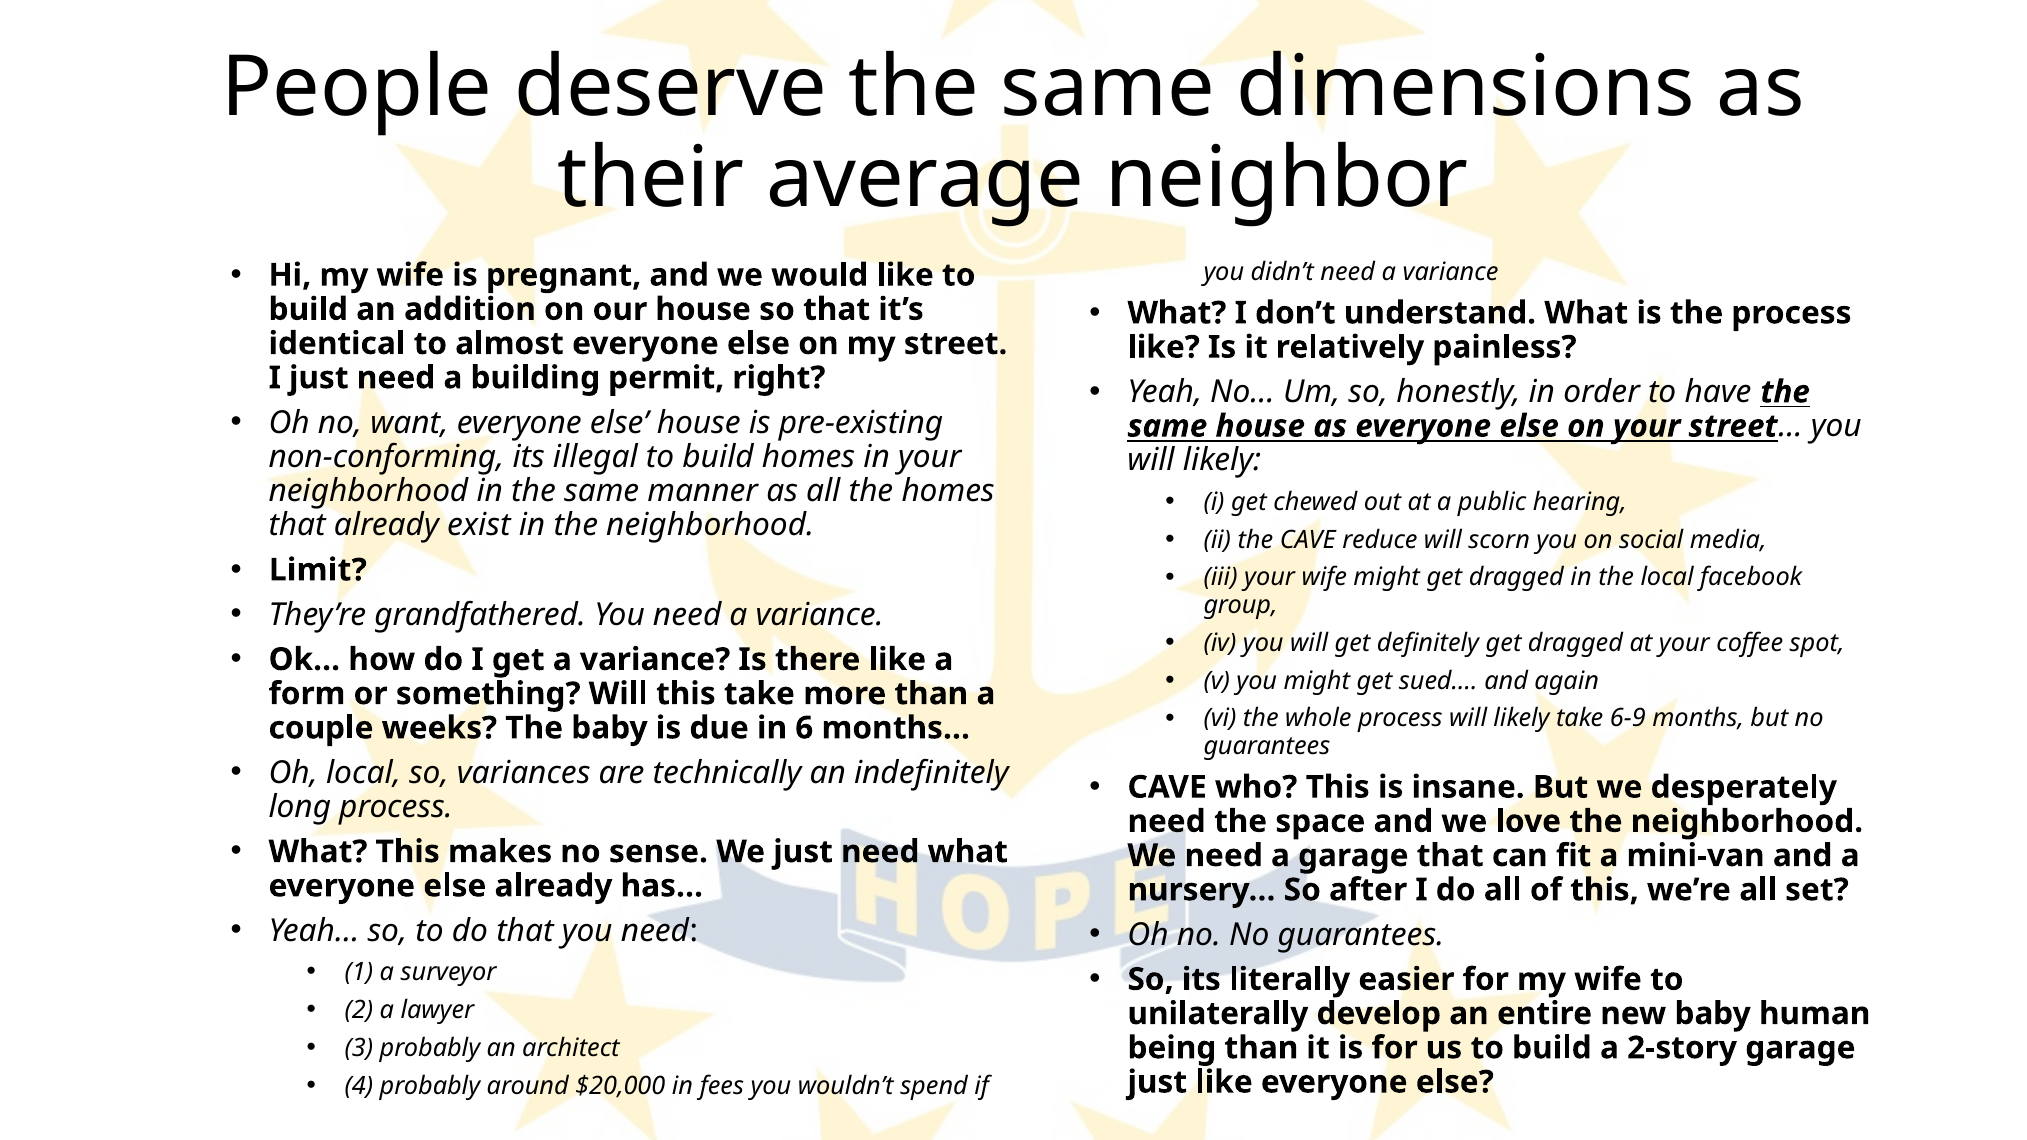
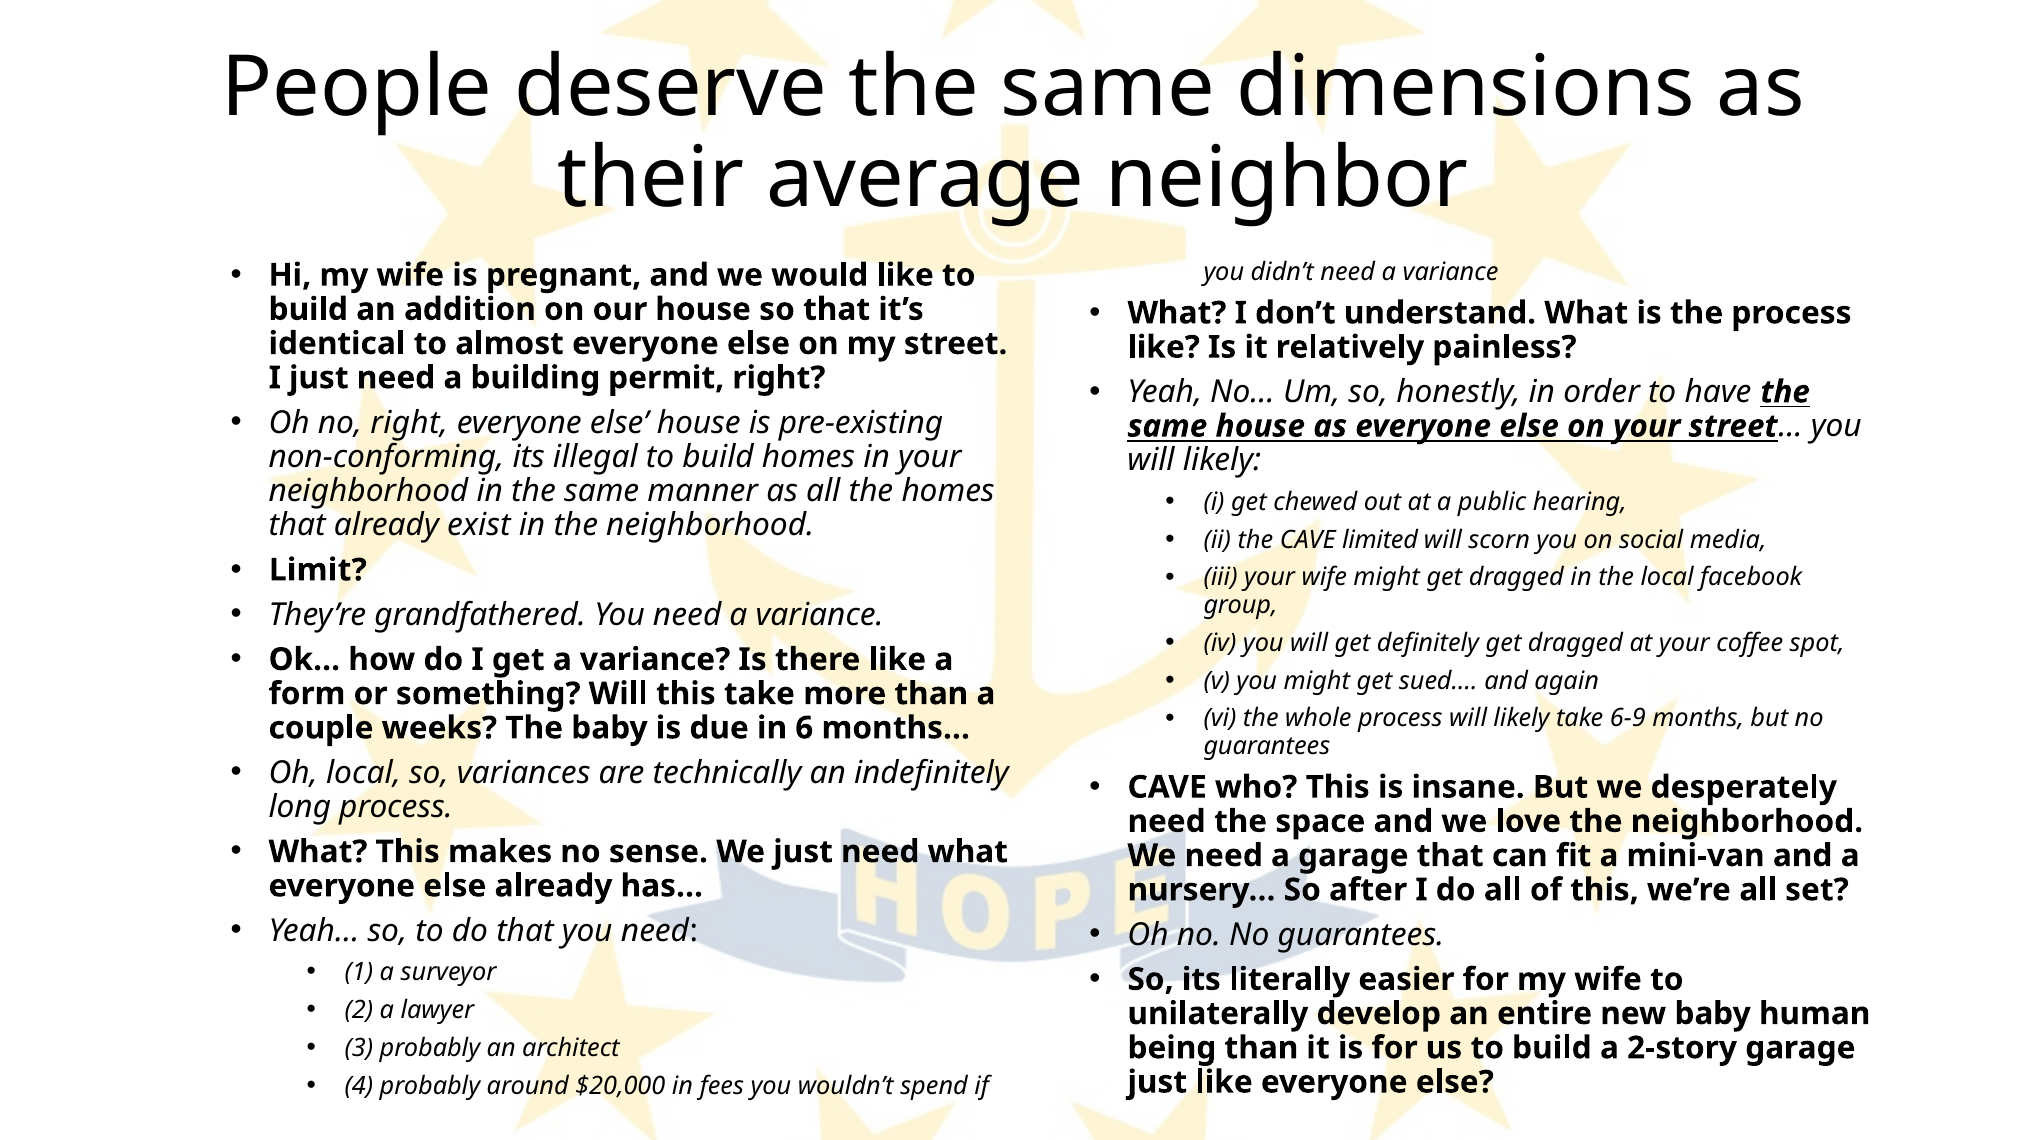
no want: want -> right (409, 423)
reduce: reduce -> limited (1380, 540)
